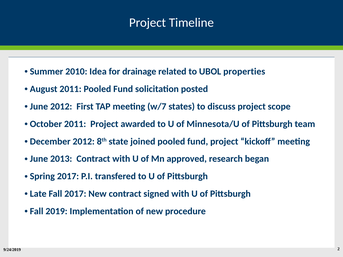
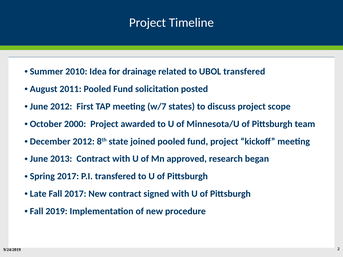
UBOL properties: properties -> transfered (244, 72)
October 2011: 2011 -> 2000 (75, 124)
